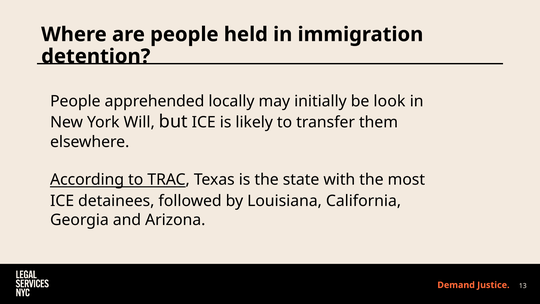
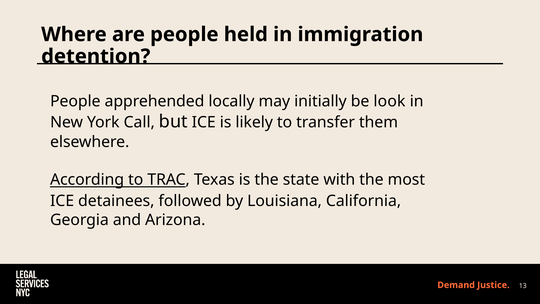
Will: Will -> Call (139, 122)
